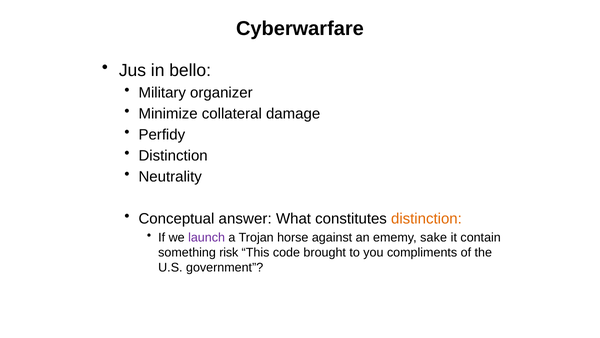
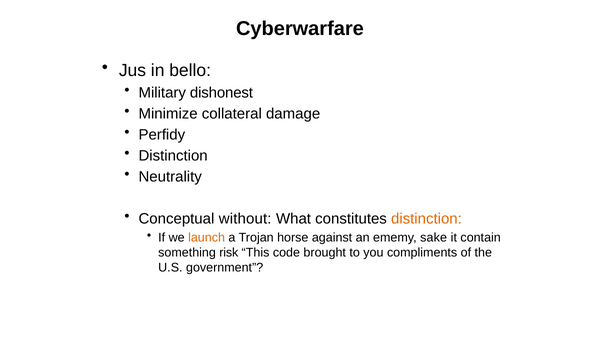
organizer: organizer -> dishonest (221, 93)
answer: answer -> without (245, 219)
launch colour: purple -> orange (207, 237)
